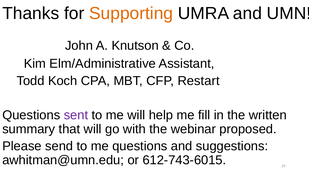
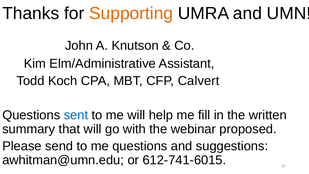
Restart: Restart -> Calvert (199, 81)
sent colour: purple -> blue (76, 115)
612-743-6015: 612-743-6015 -> 612-741-6015 (184, 160)
